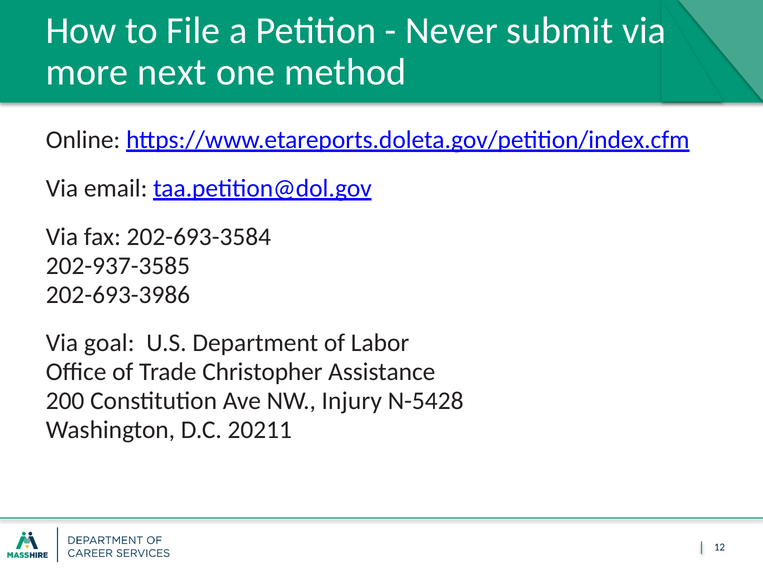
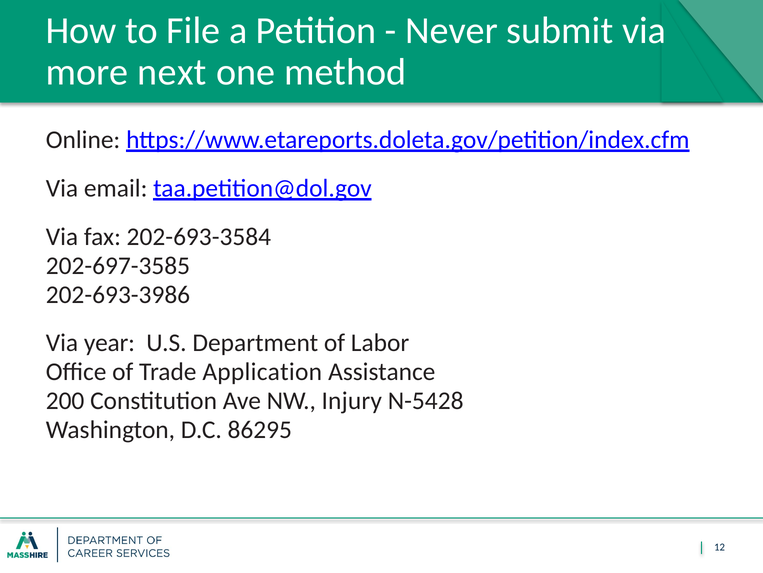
202-937-3585: 202-937-3585 -> 202-697-3585 (118, 265)
goal: goal -> year (109, 342)
Christopher: Christopher -> Application (262, 371)
20211: 20211 -> 86295 (260, 429)
